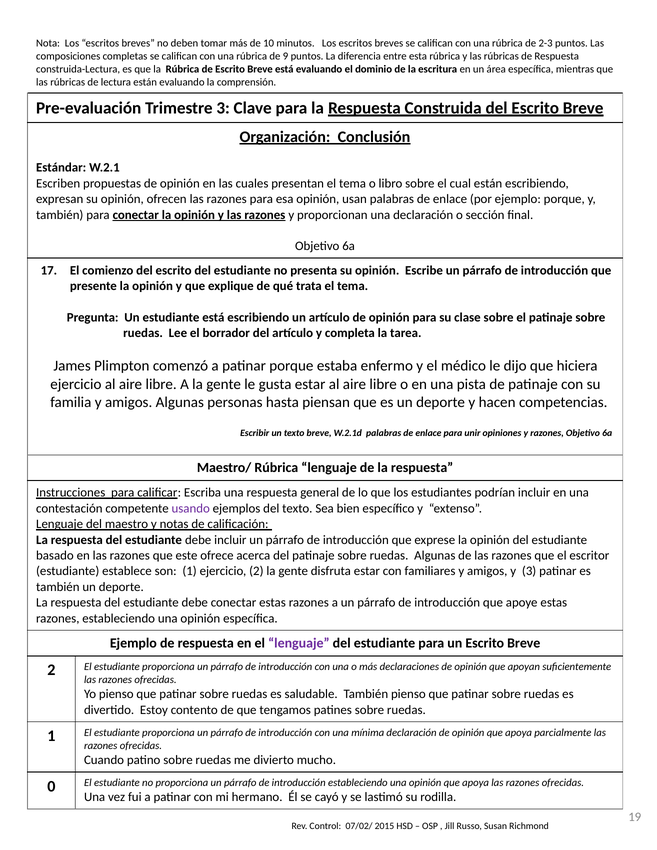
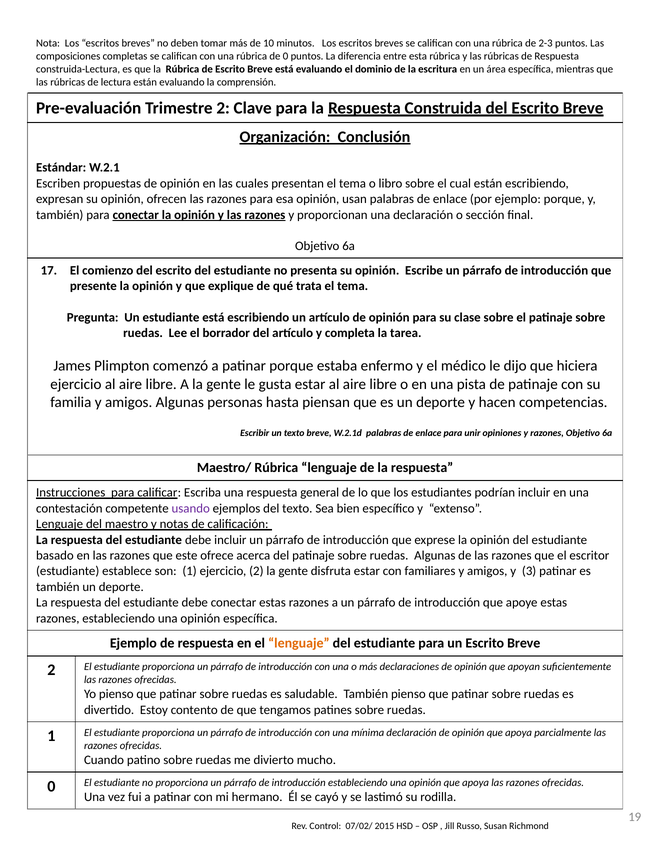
de 9: 9 -> 0 (286, 56)
Trimestre 3: 3 -> 2 (223, 108)
lenguaje colour: purple -> orange (299, 643)
